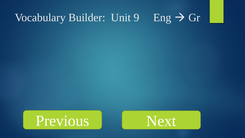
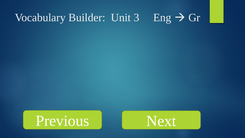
9: 9 -> 3 (136, 18)
